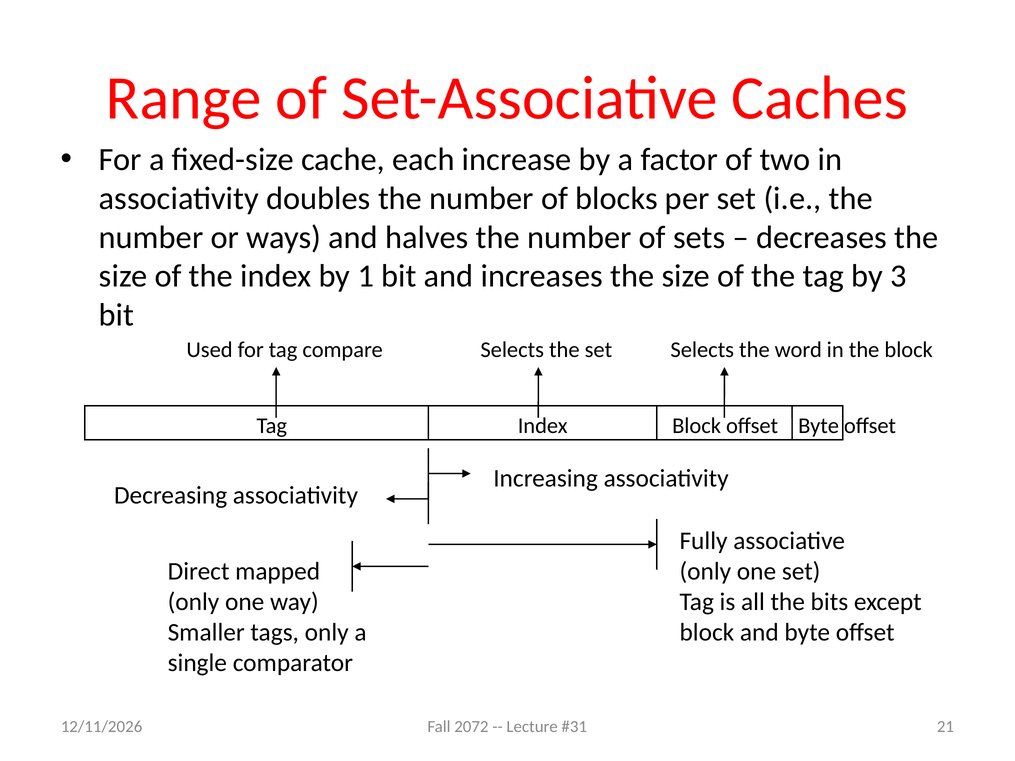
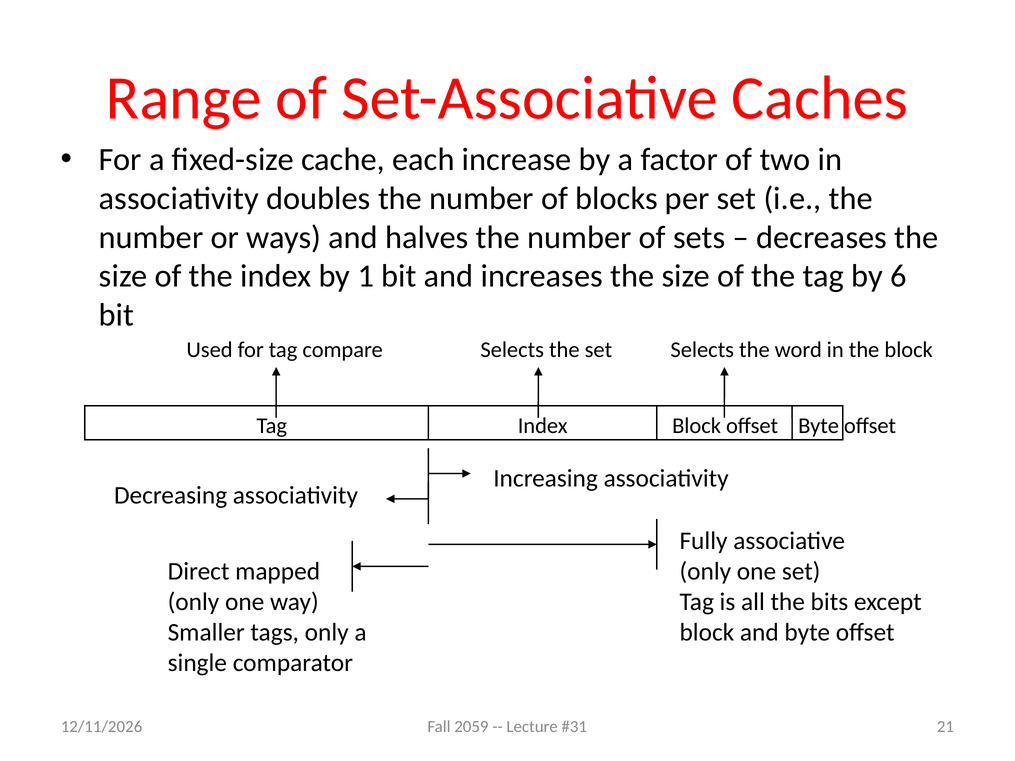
3: 3 -> 6 (899, 276)
2072: 2072 -> 2059 (471, 727)
